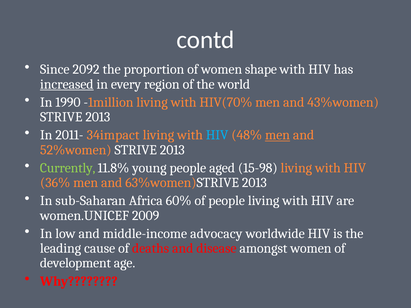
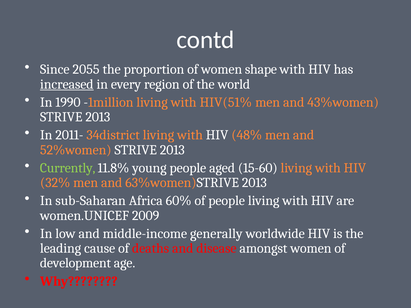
2092: 2092 -> 2055 (86, 69)
HIV(70%: HIV(70% -> HIV(51% (226, 102)
34impact: 34impact -> 34district (113, 135)
HIV colour: light blue -> white (217, 135)
men underline: present -> none (278, 135)
15-98: 15-98 -> 15-60 (258, 168)
36%: 36% -> 32% (55, 183)
advocacy: advocacy -> generally (216, 234)
